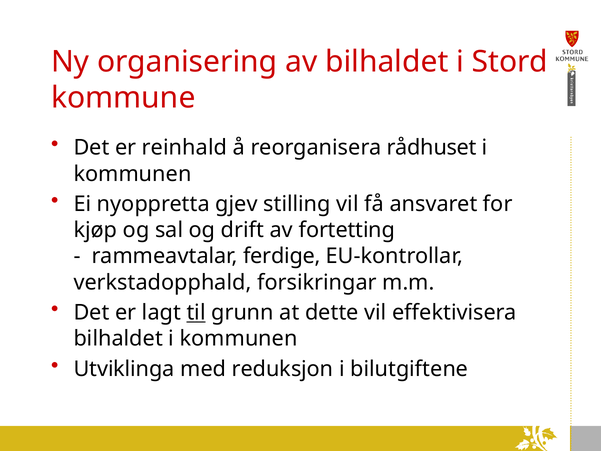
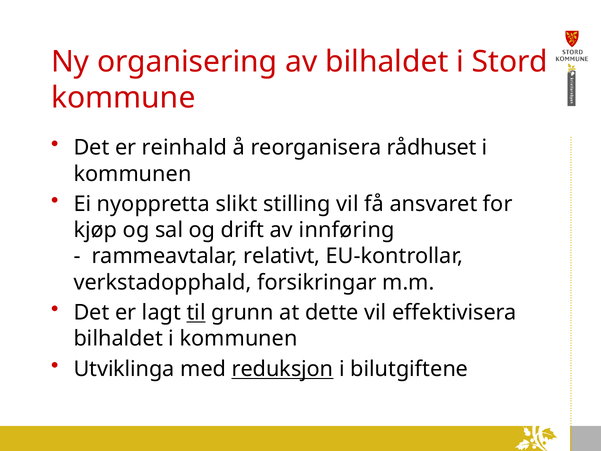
gjev: gjev -> slikt (237, 204)
fortetting: fortetting -> innføring (347, 230)
ferdige: ferdige -> relativt (282, 256)
reduksjon underline: none -> present (283, 369)
